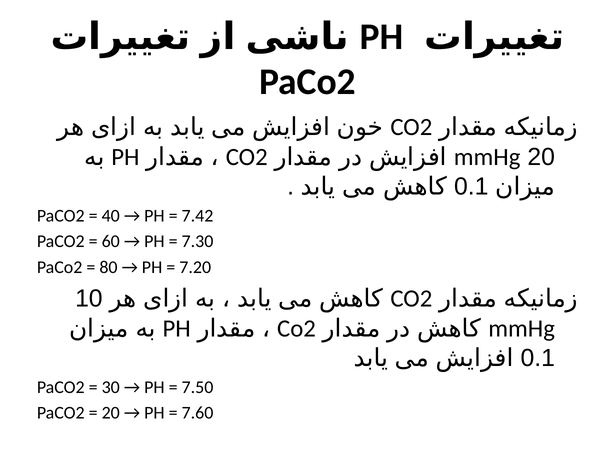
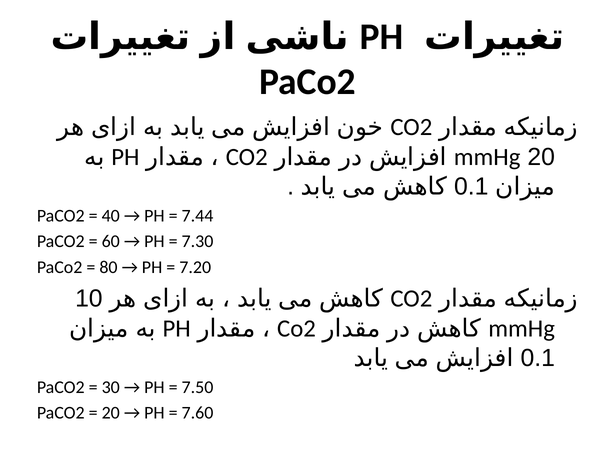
7.42: 7.42 -> 7.44 (197, 216)
